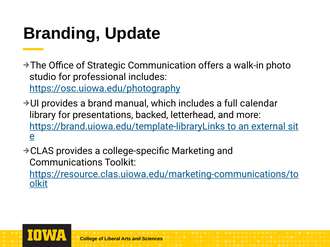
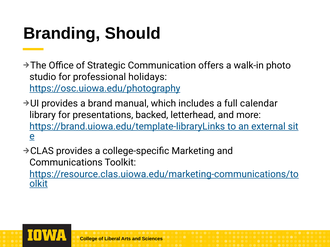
Update: Update -> Should (133, 33)
professional includes: includes -> holidays (148, 77)
